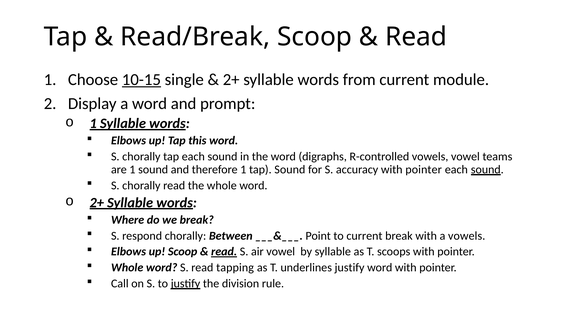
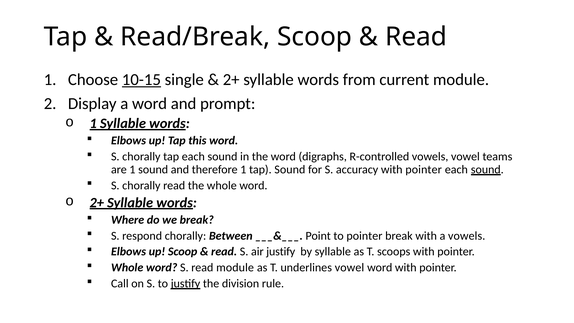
to current: current -> pointer (364, 236)
read underline: present -> none (224, 252)
air vowel: vowel -> justify (281, 252)
read tapping: tapping -> module (235, 267)
underlines justify: justify -> vowel (350, 267)
